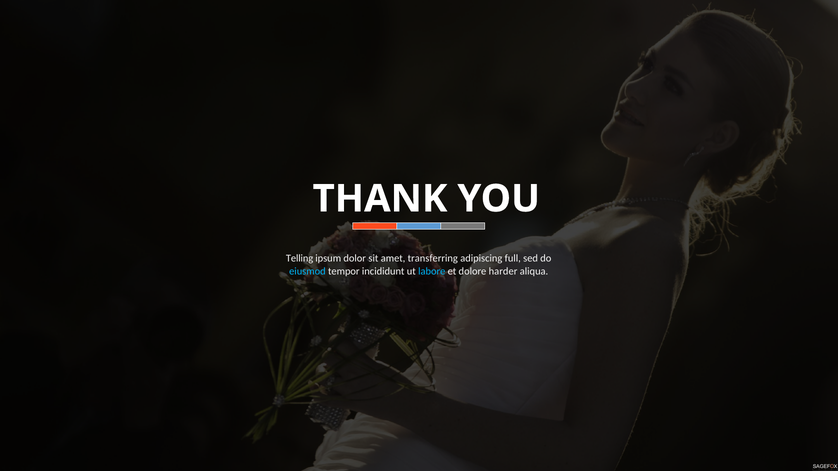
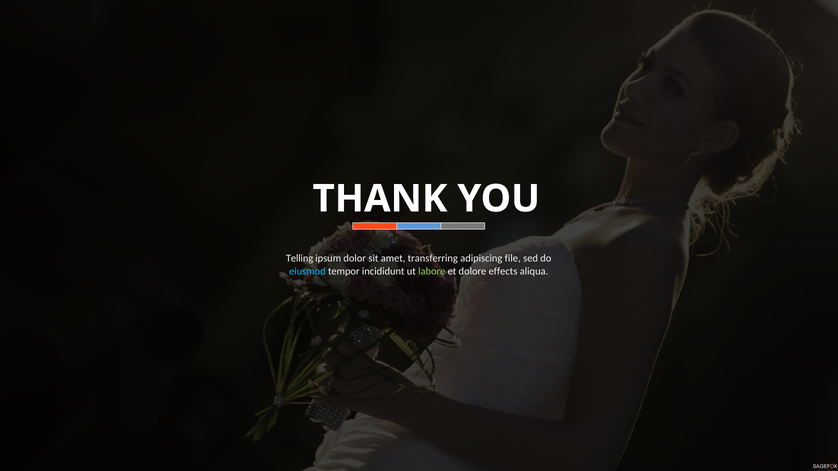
full: full -> file (513, 259)
labore colour: light blue -> light green (432, 271)
harder: harder -> effects (503, 271)
